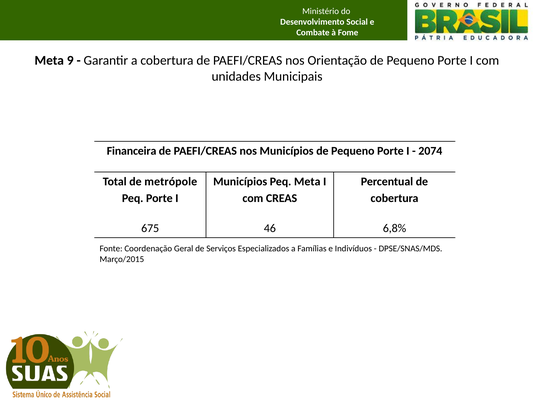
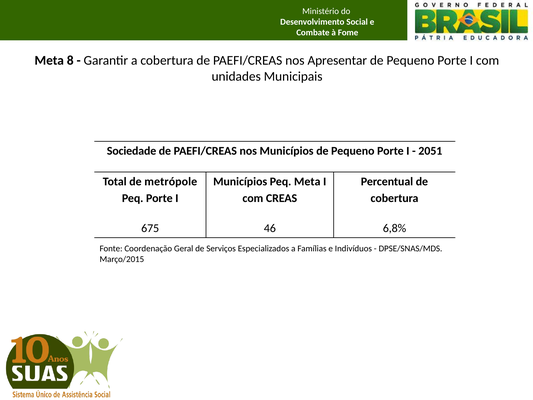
9: 9 -> 8 (70, 60)
Orientação: Orientação -> Apresentar (337, 60)
Financeira: Financeira -> Sociedade (132, 151)
2074: 2074 -> 2051 (430, 151)
